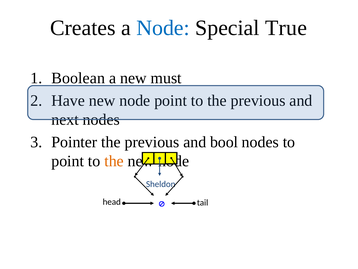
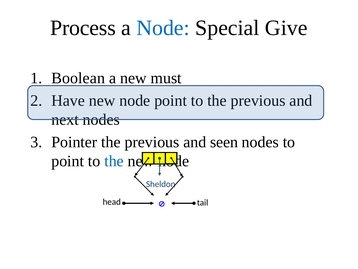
Creates: Creates -> Process (83, 28)
True: True -> Give (286, 28)
bool: bool -> seen (224, 142)
the colour: orange -> blue (114, 161)
